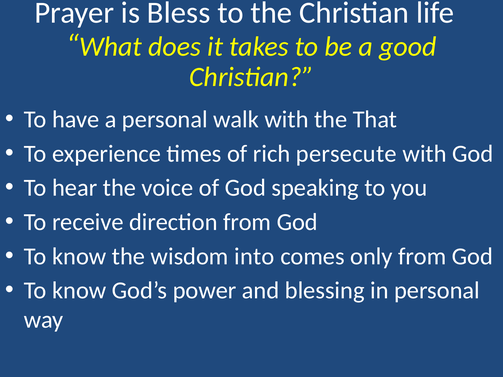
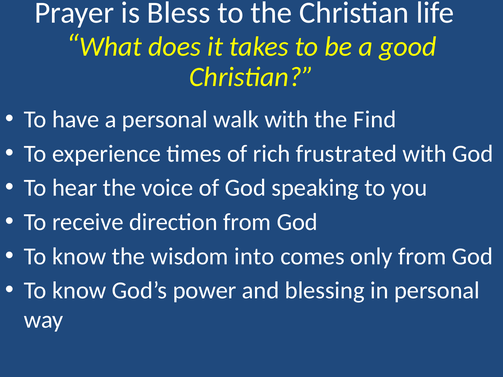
That: That -> Find (375, 120)
persecute: persecute -> frustrated (346, 154)
